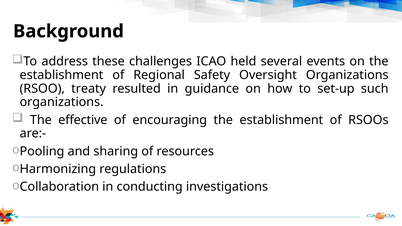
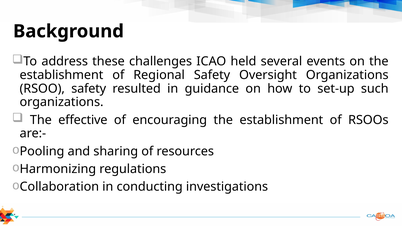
RSOO treaty: treaty -> safety (89, 89)
